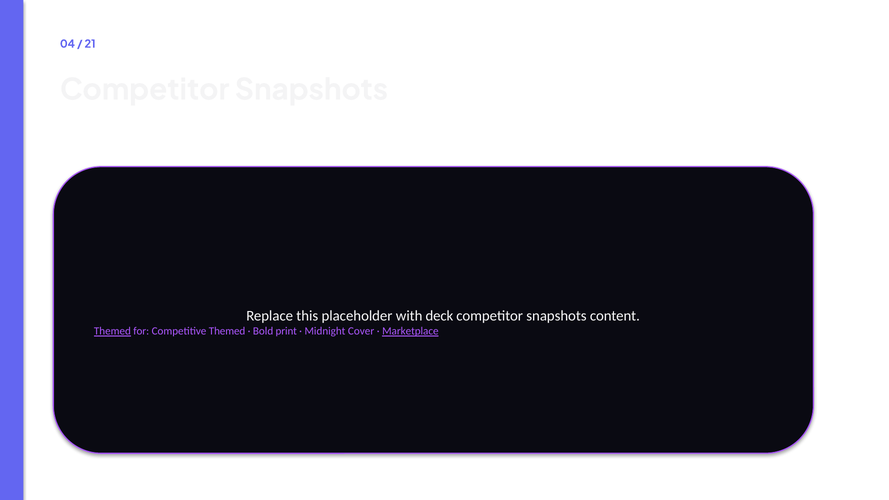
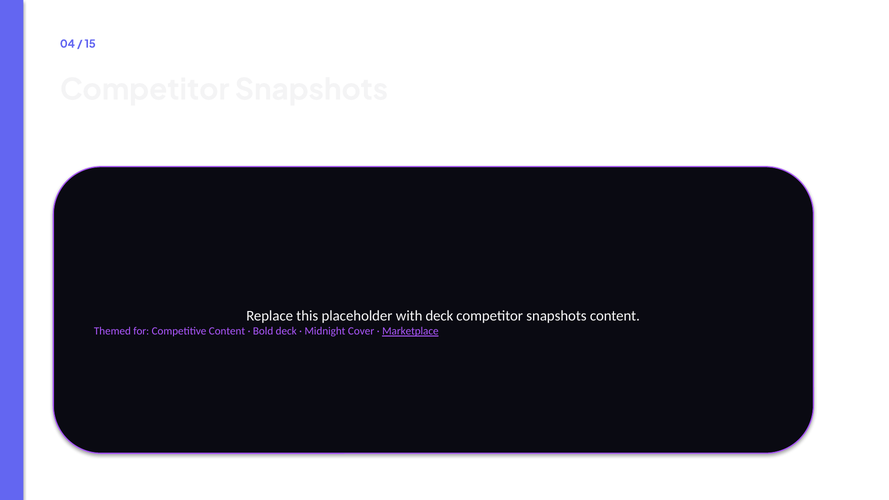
21: 21 -> 15 (90, 44)
Themed underline: present -> none (112, 331)
Competitive Themed: Themed -> Content (227, 331)
Bold print: print -> deck (286, 331)
